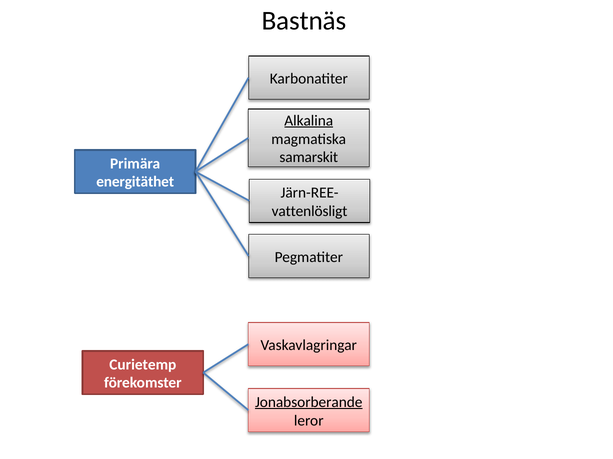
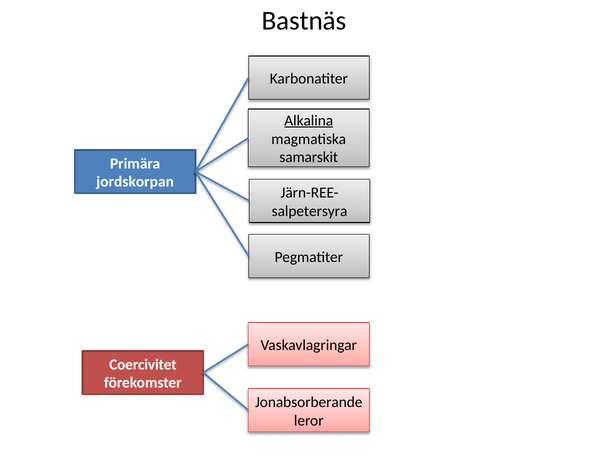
energitäthet: energitäthet -> jordskorpan (135, 182)
vattenlösligt: vattenlösligt -> salpetersyra (310, 211)
Curietemp: Curietemp -> Coercivitet (143, 365)
Jonabsorberande underline: present -> none (309, 403)
